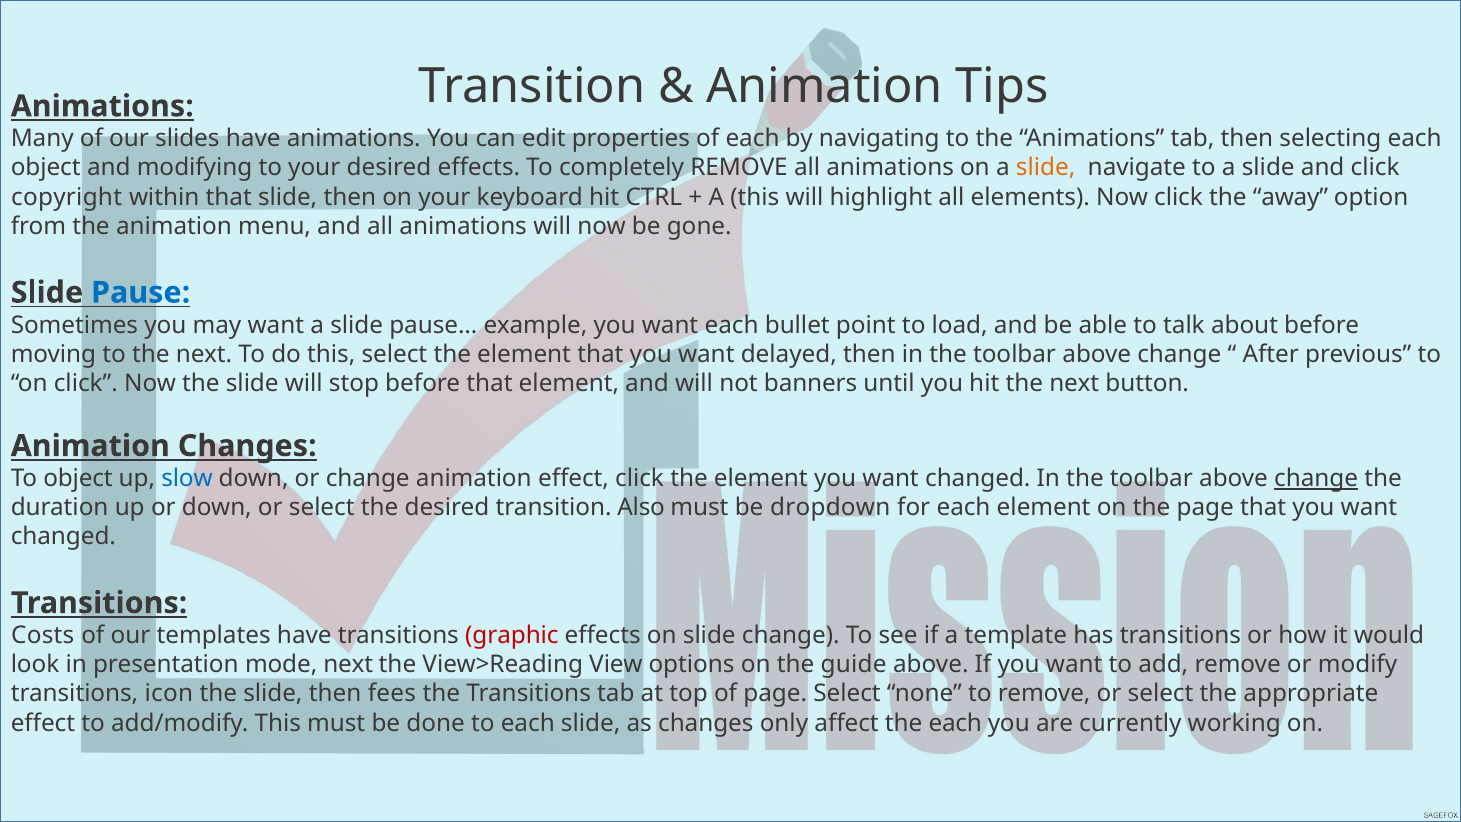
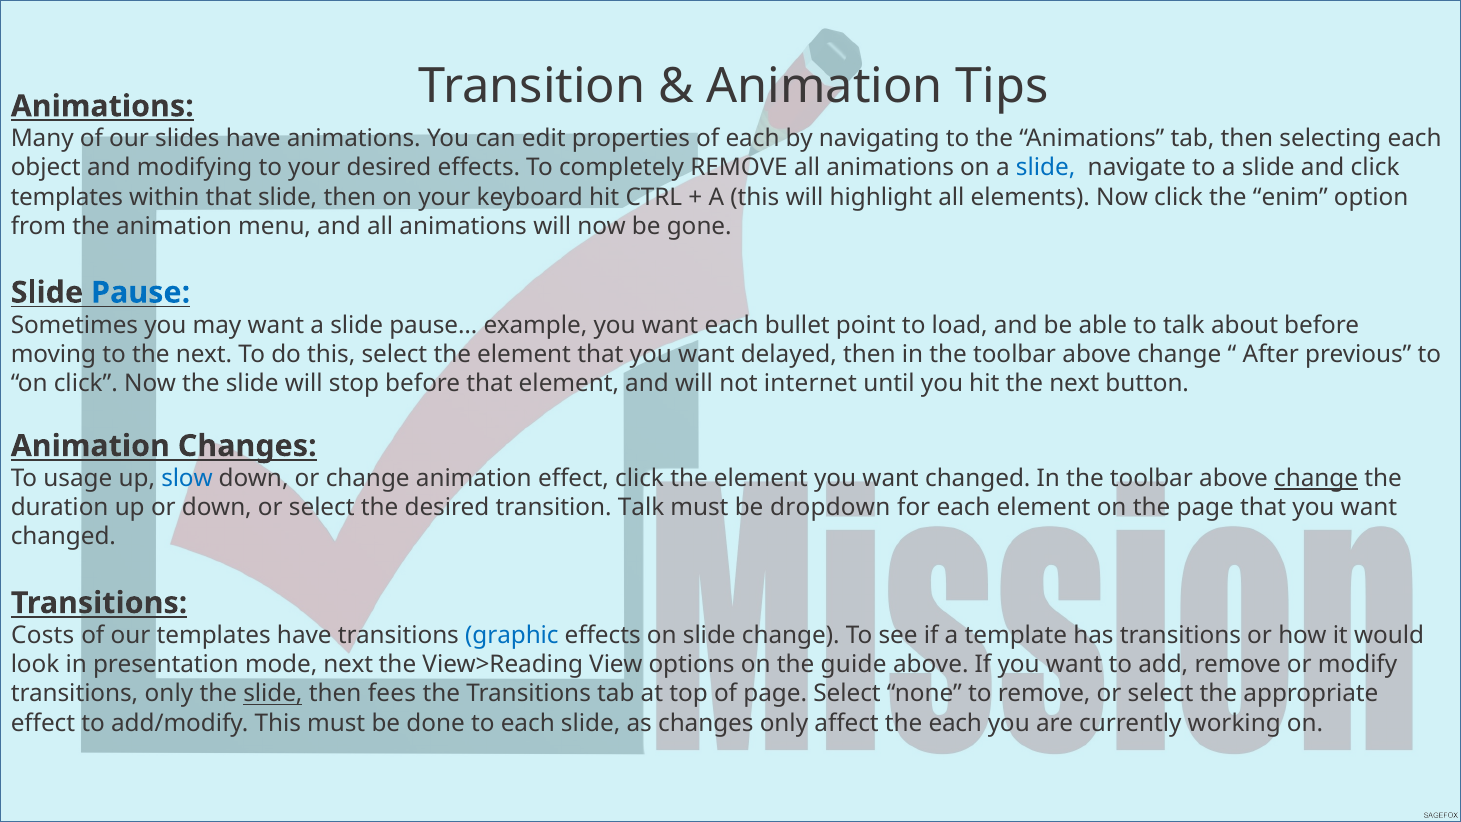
slide colour: orange -> blue (1046, 168)
copyright: copyright -> templates (67, 197)
away: away -> enim (1290, 197)
banners: banners -> internet (810, 383)
To object: object -> usage (78, 478)
transition Also: Also -> Talk (641, 507)
graphic colour: red -> blue (512, 635)
transitions icon: icon -> only (169, 694)
slide underline: none -> present (273, 694)
